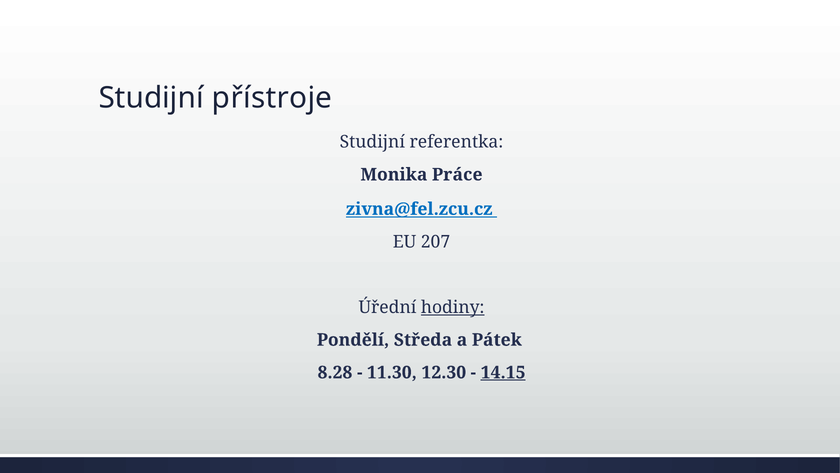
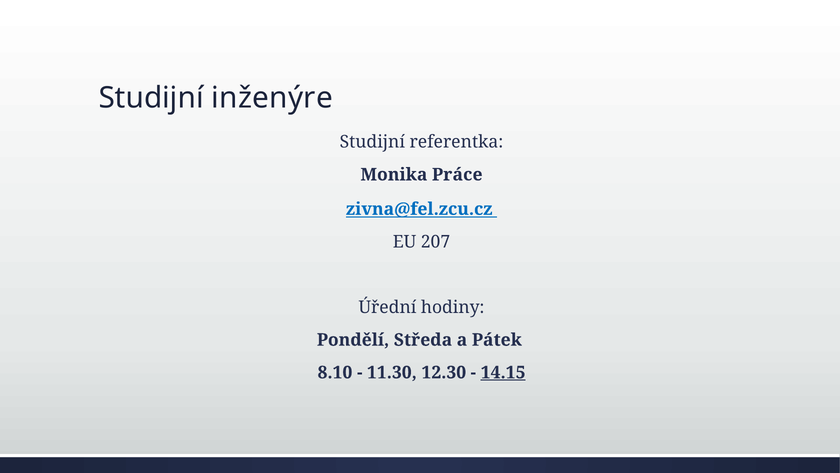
přístroje: přístroje -> inženýre (272, 98)
hodiny underline: present -> none (453, 307)
8.28: 8.28 -> 8.10 (335, 372)
